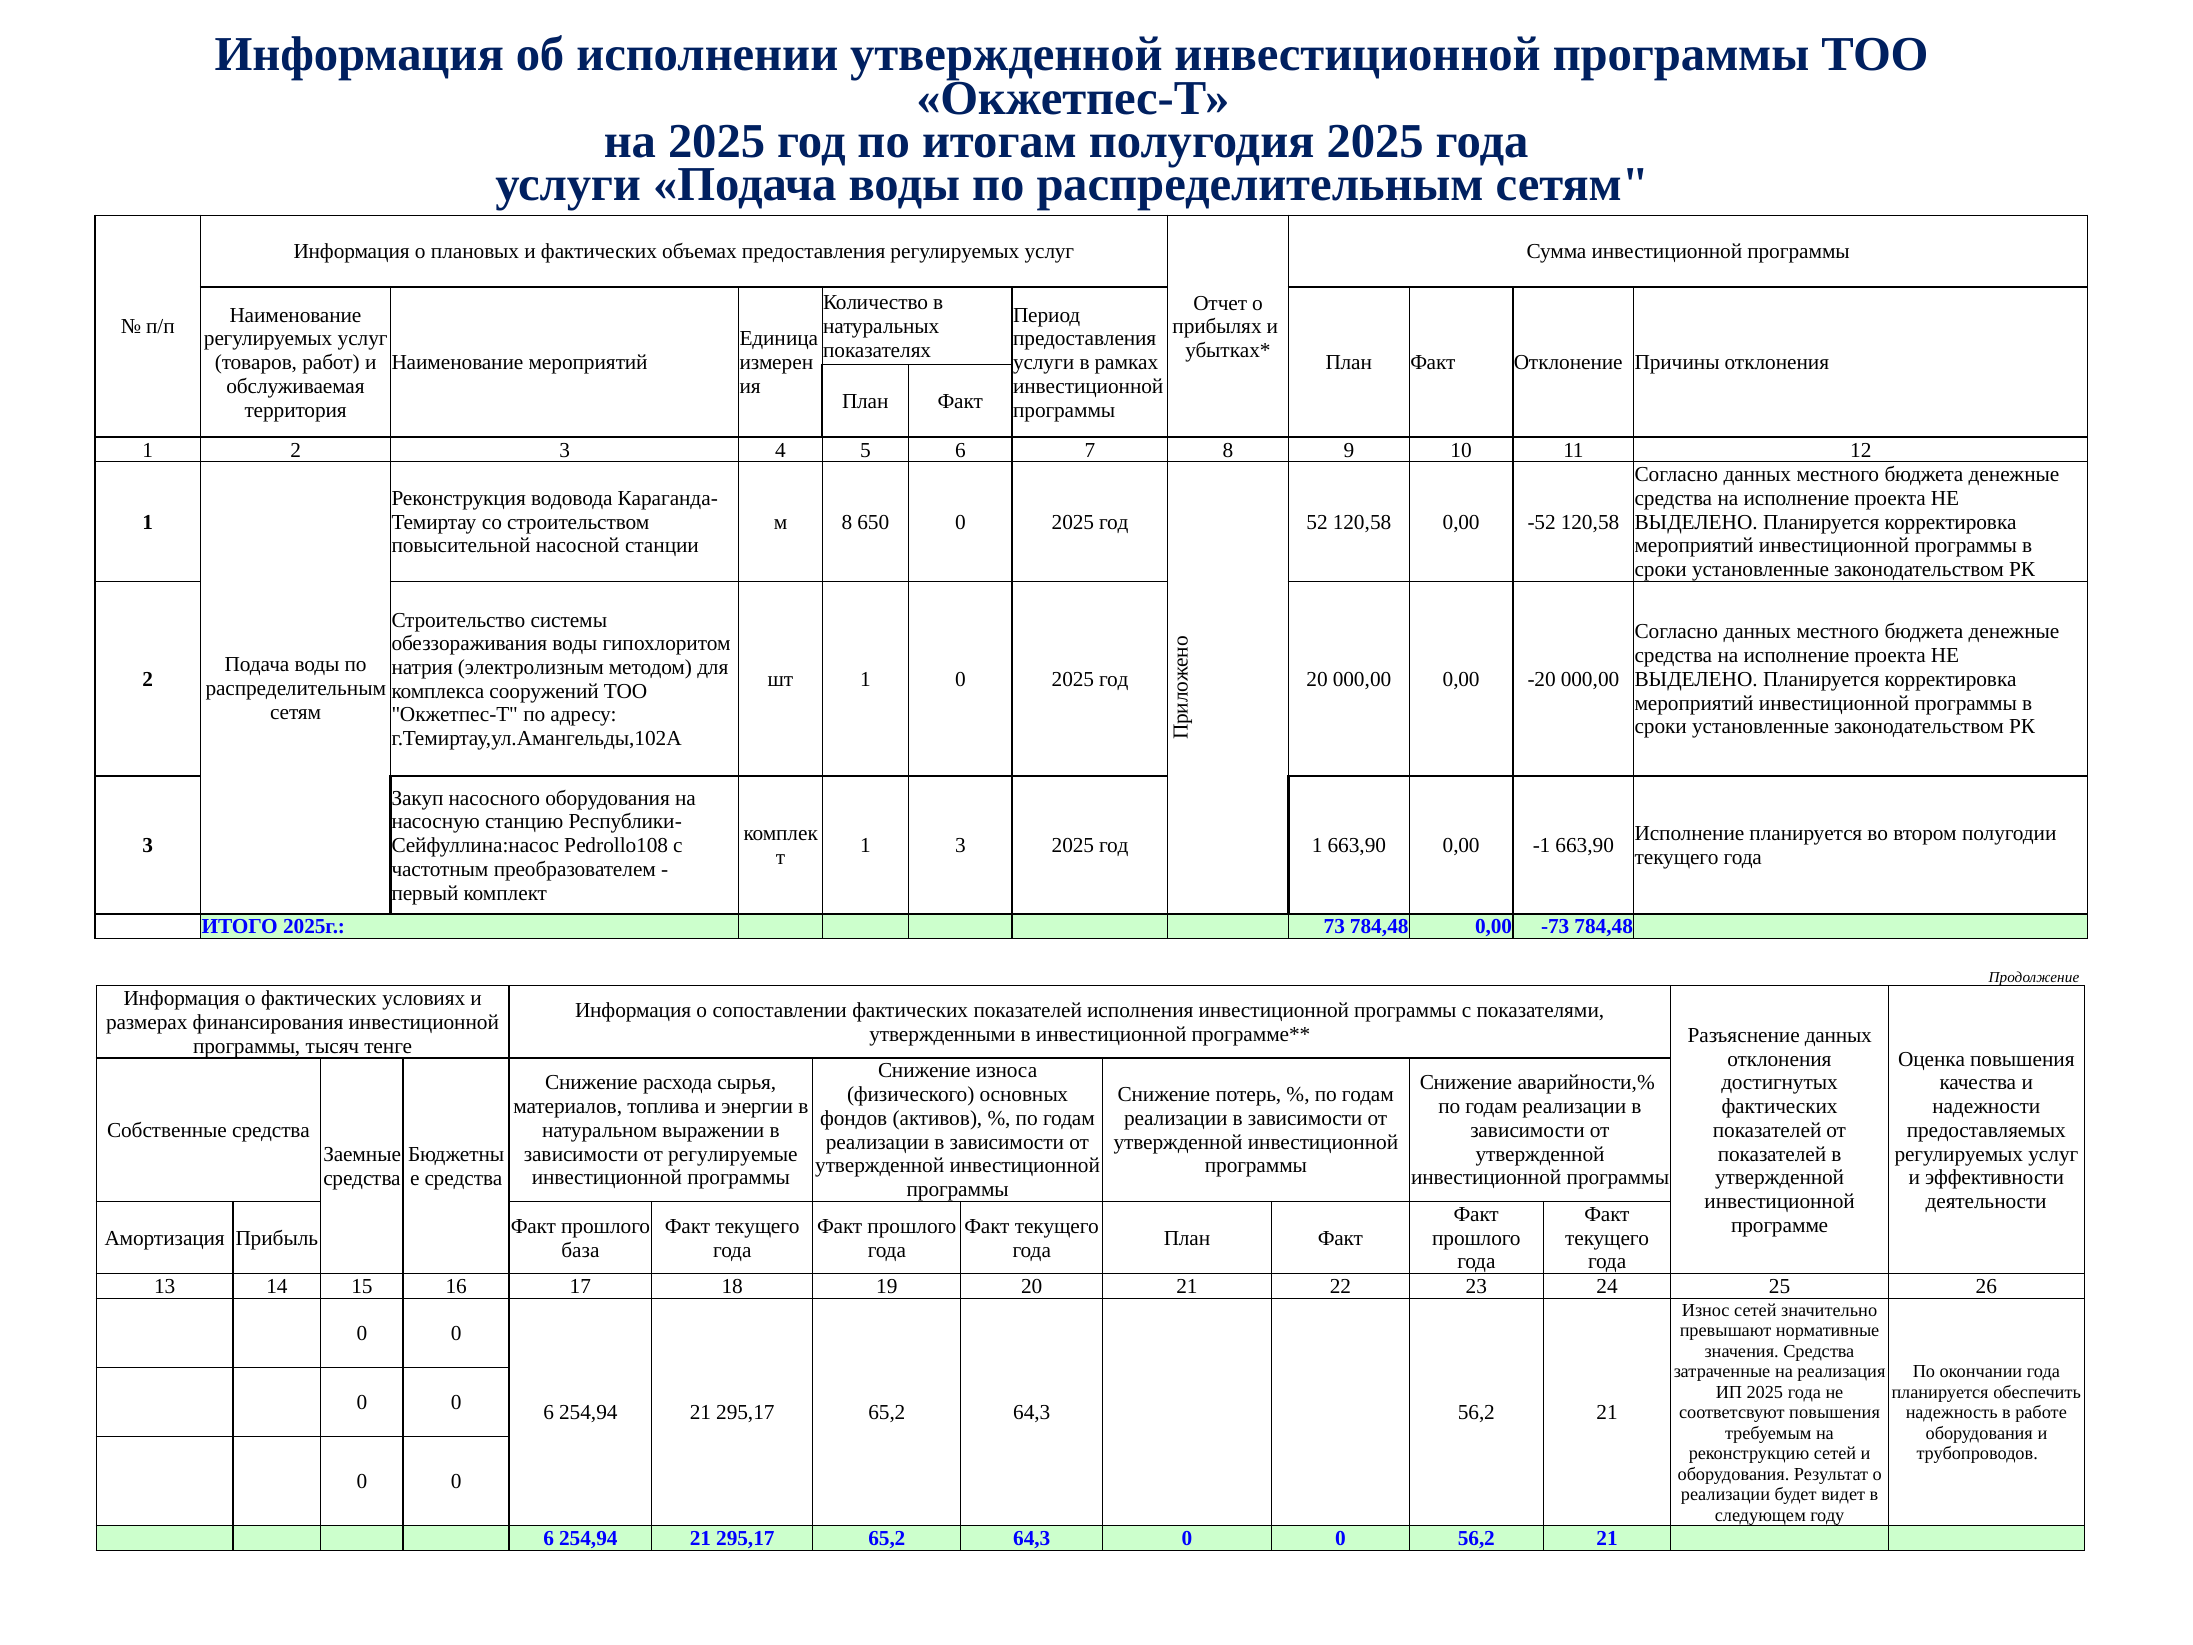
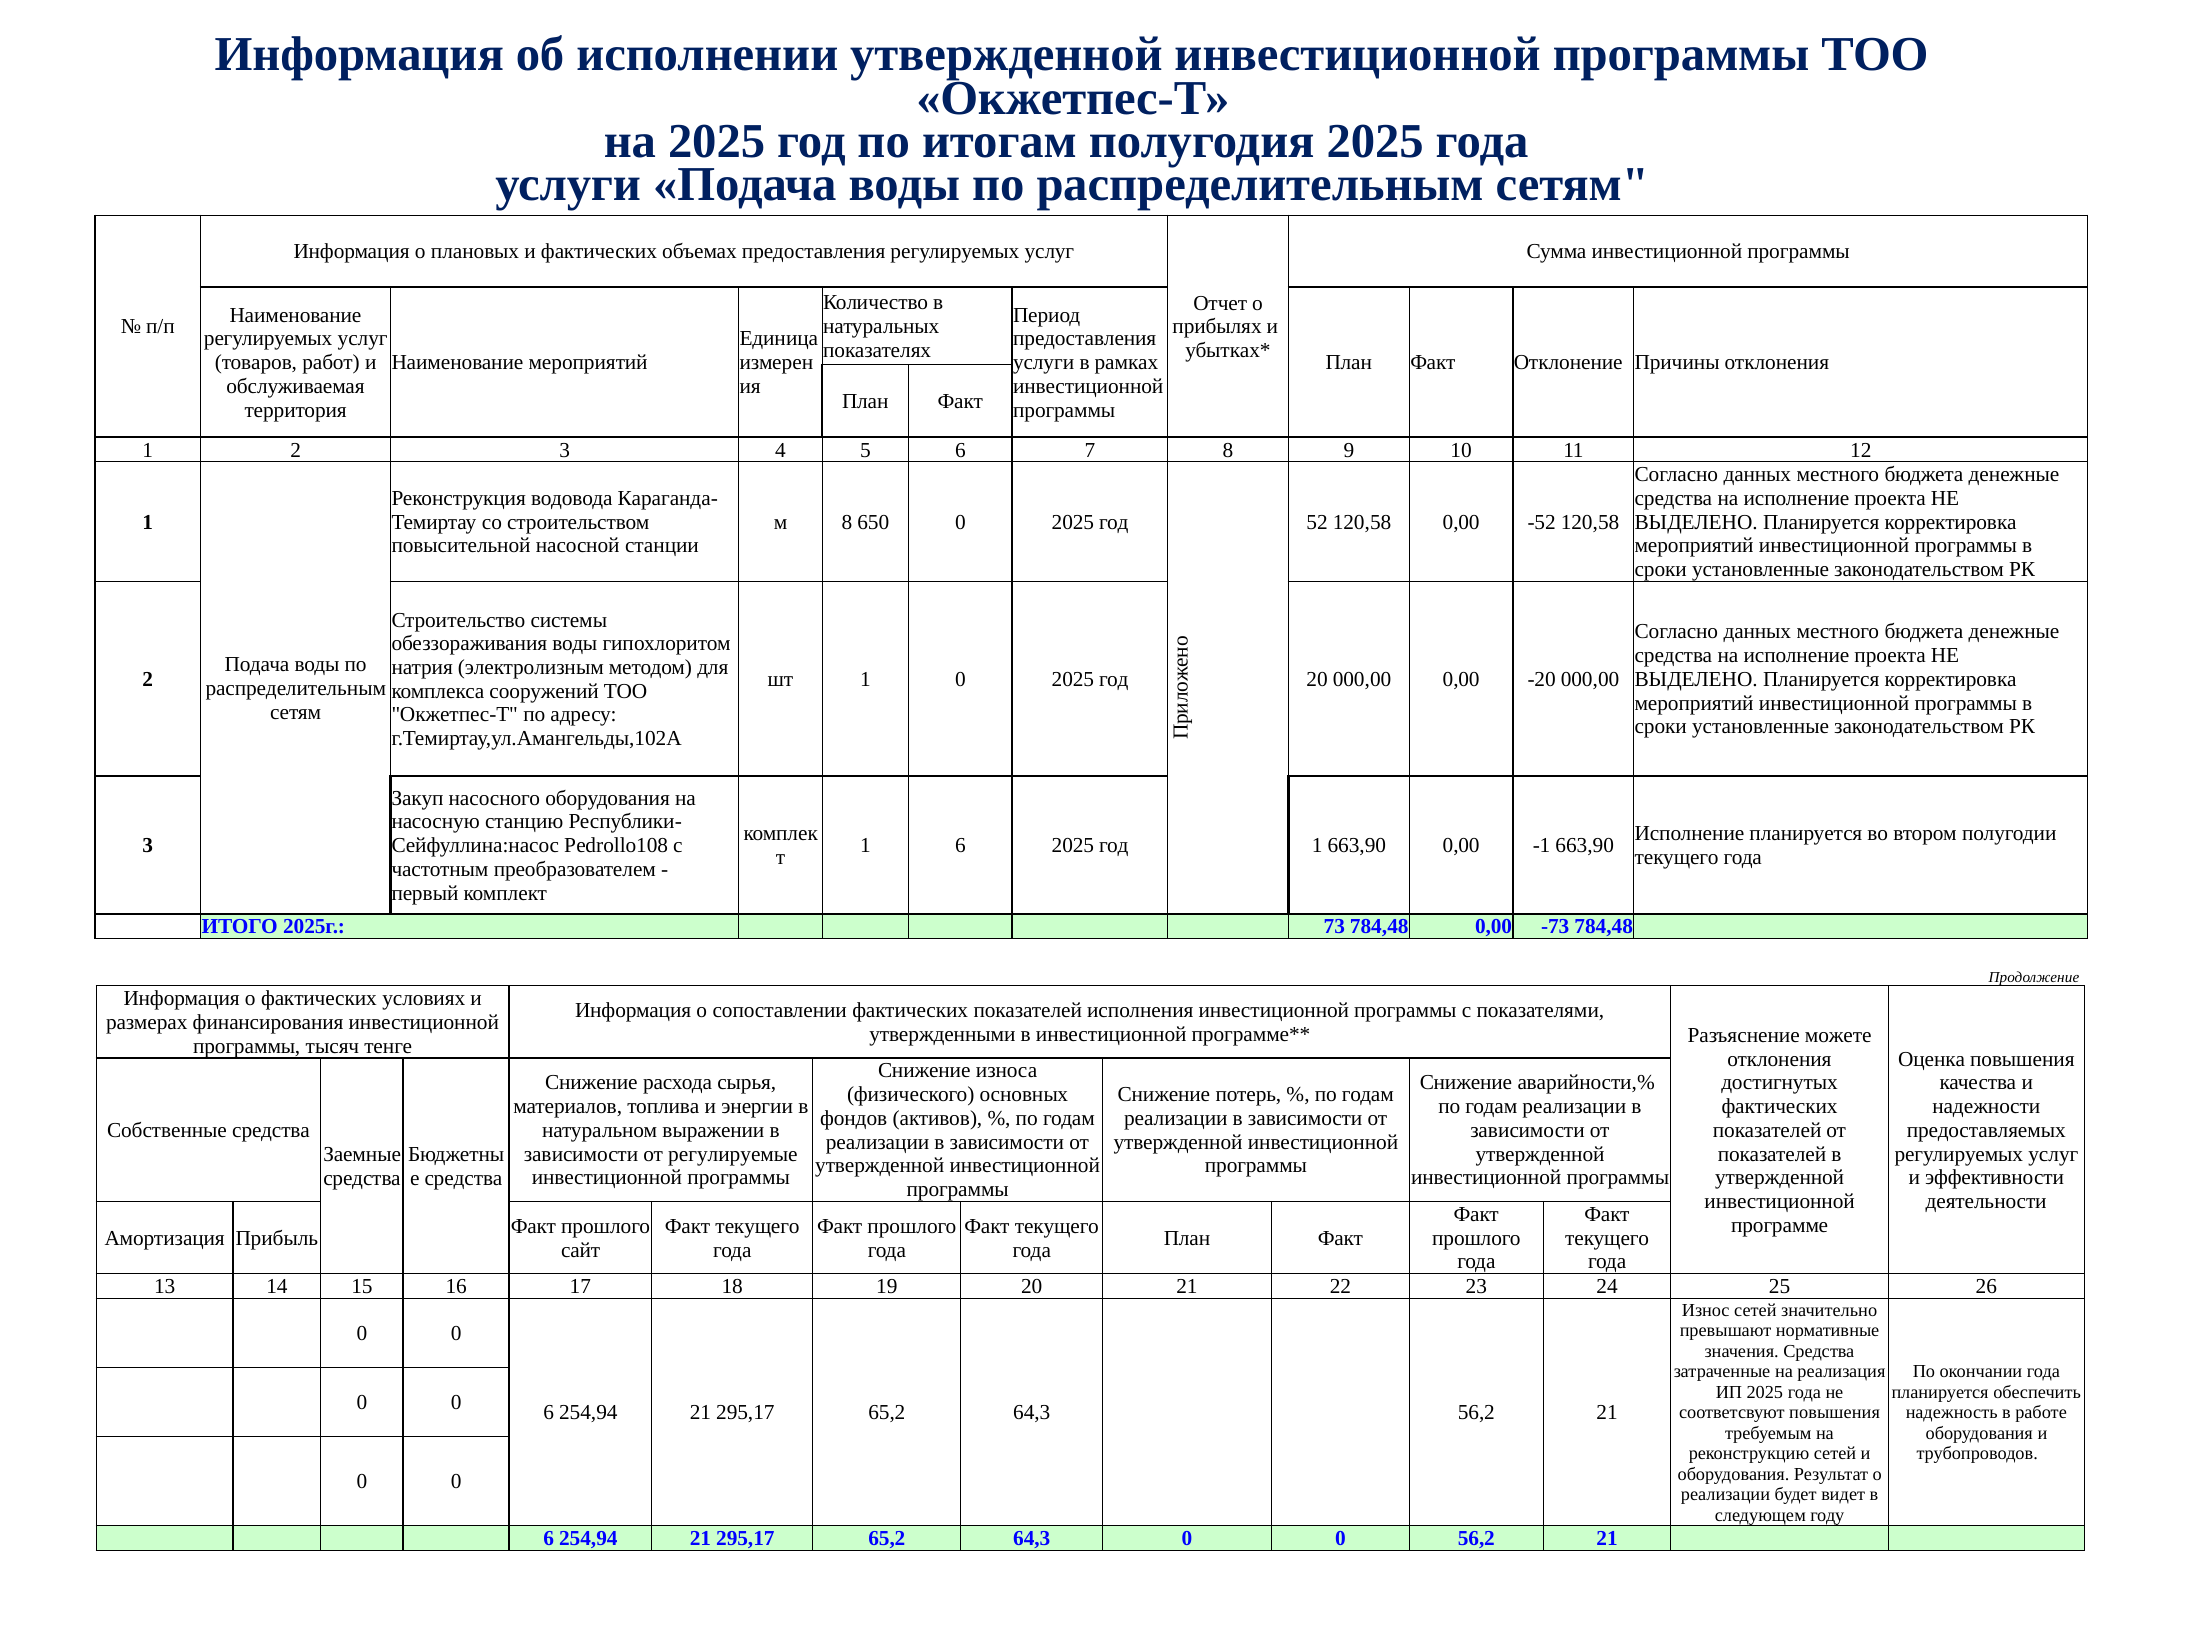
1 3: 3 -> 6 (960, 845)
Разъяснение данных: данных -> можете (1838, 1035)
база: база -> сайт (581, 1250)
